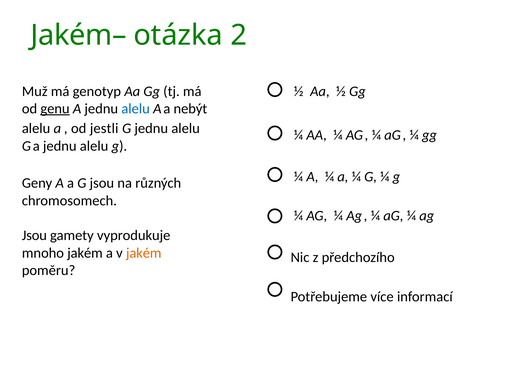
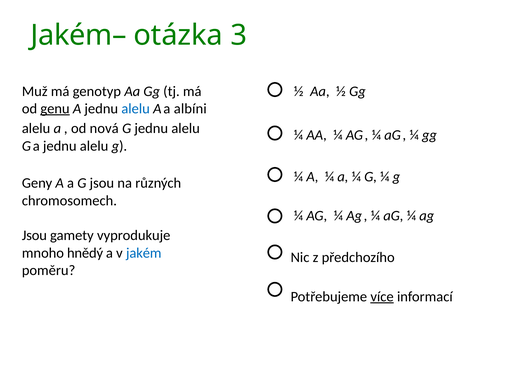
2: 2 -> 3 (239, 35)
nebýt: nebýt -> albíni (190, 109)
jestli: jestli -> nová (104, 128)
mnoho jakém: jakém -> hnědý (85, 253)
jakém colour: orange -> blue (144, 253)
více underline: none -> present (382, 296)
